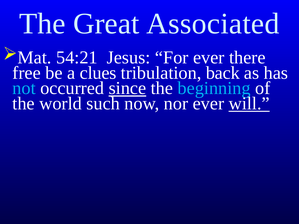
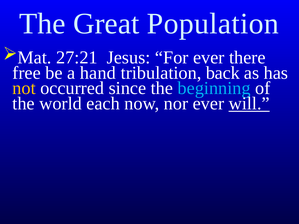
Associated: Associated -> Population (213, 24)
54:21: 54:21 -> 27:21 (77, 58)
clues: clues -> hand (98, 73)
not colour: light blue -> yellow (24, 88)
since underline: present -> none (127, 88)
such: such -> each (103, 104)
